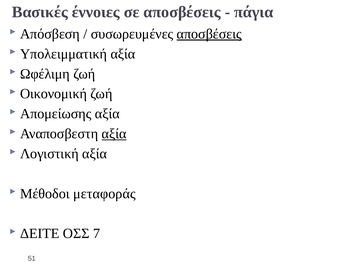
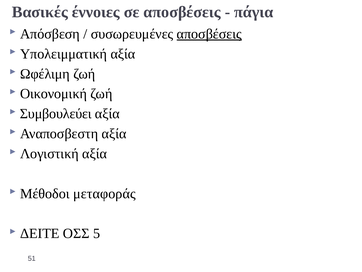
Απομείωσης: Απομείωσης -> Συμβουλεύει (56, 114)
αξία underline: present -> none (114, 133)
7: 7 -> 5 (97, 233)
